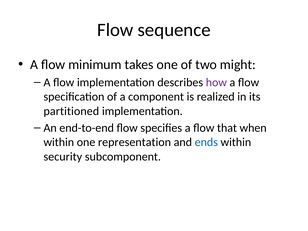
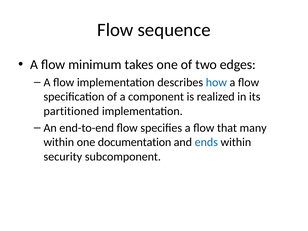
might: might -> edges (238, 65)
how colour: purple -> blue (216, 82)
when: when -> many (253, 128)
representation: representation -> documentation (135, 142)
